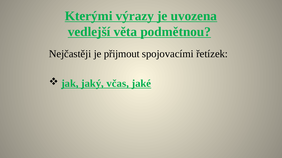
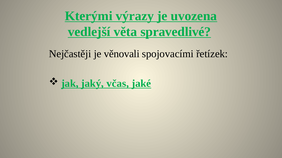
podmětnou: podmětnou -> spravedlivé (176, 32)
přijmout: přijmout -> věnovali (122, 54)
